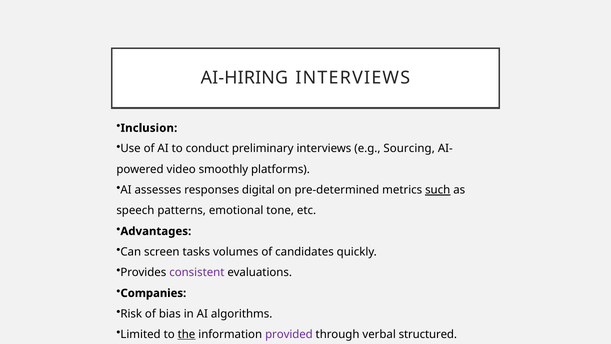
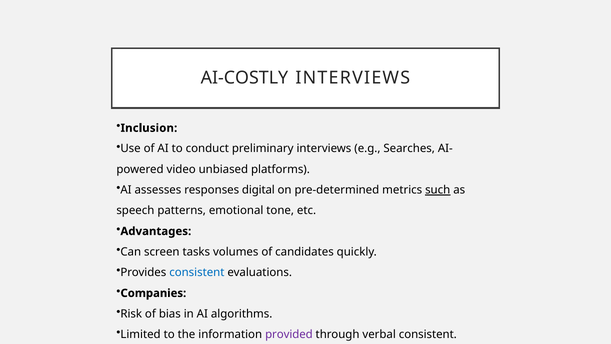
AI-HIRING: AI-HIRING -> AI-COSTLY (244, 78)
Sourcing: Sourcing -> Searches (409, 149)
smoothly: smoothly -> unbiased (223, 169)
consistent colour: purple -> blue (197, 272)
the underline: present -> none (186, 334)
verbal structured: structured -> consistent (428, 334)
